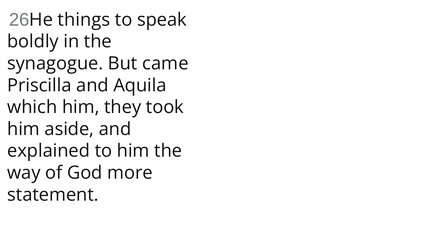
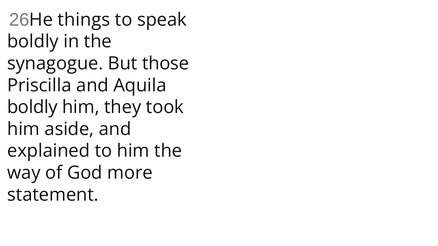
came: came -> those (166, 64)
which: which -> boldly (32, 107)
